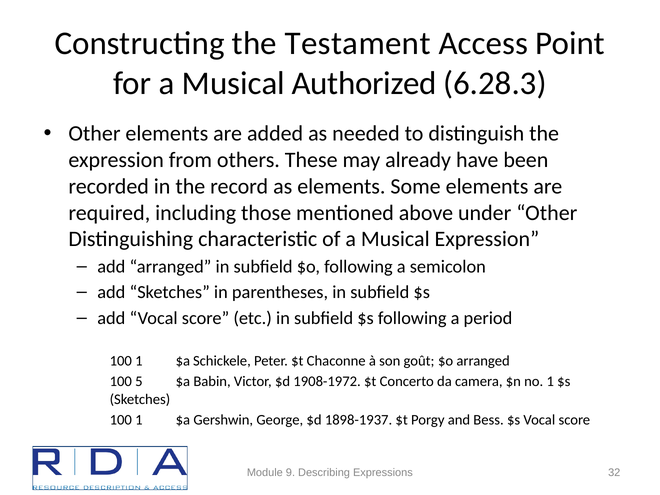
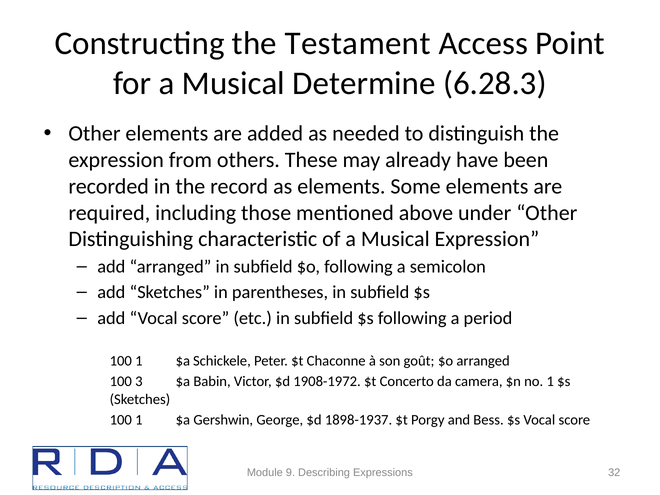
Authorized: Authorized -> Determine (364, 83)
5: 5 -> 3 (139, 382)
